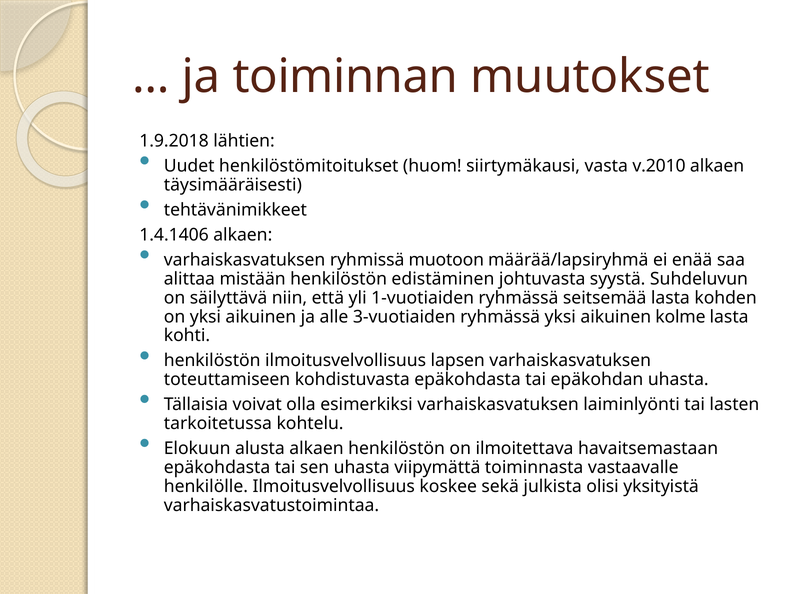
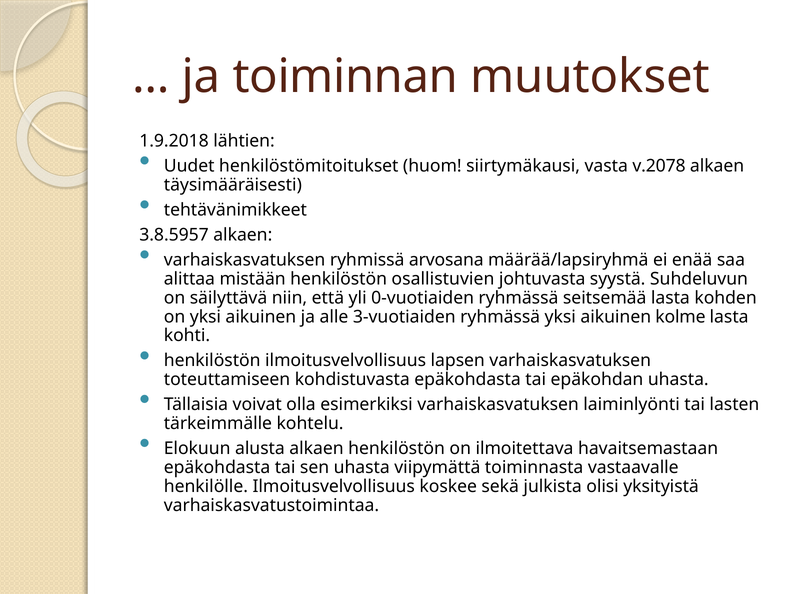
v.2010: v.2010 -> v.2078 (659, 166)
1.4.1406: 1.4.1406 -> 3.8.5957 (174, 235)
muotoon: muotoon -> arvosana (446, 260)
edistäminen: edistäminen -> osallistuvien (443, 279)
1-vuotiaiden: 1-vuotiaiden -> 0-vuotiaiden (423, 298)
tarkoitetussa: tarkoitetussa -> tärkeimmälle (218, 423)
